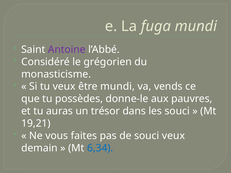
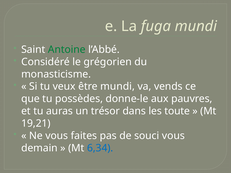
Antoine colour: purple -> green (67, 50)
les souci: souci -> toute (177, 111)
souci veux: veux -> vous (173, 136)
